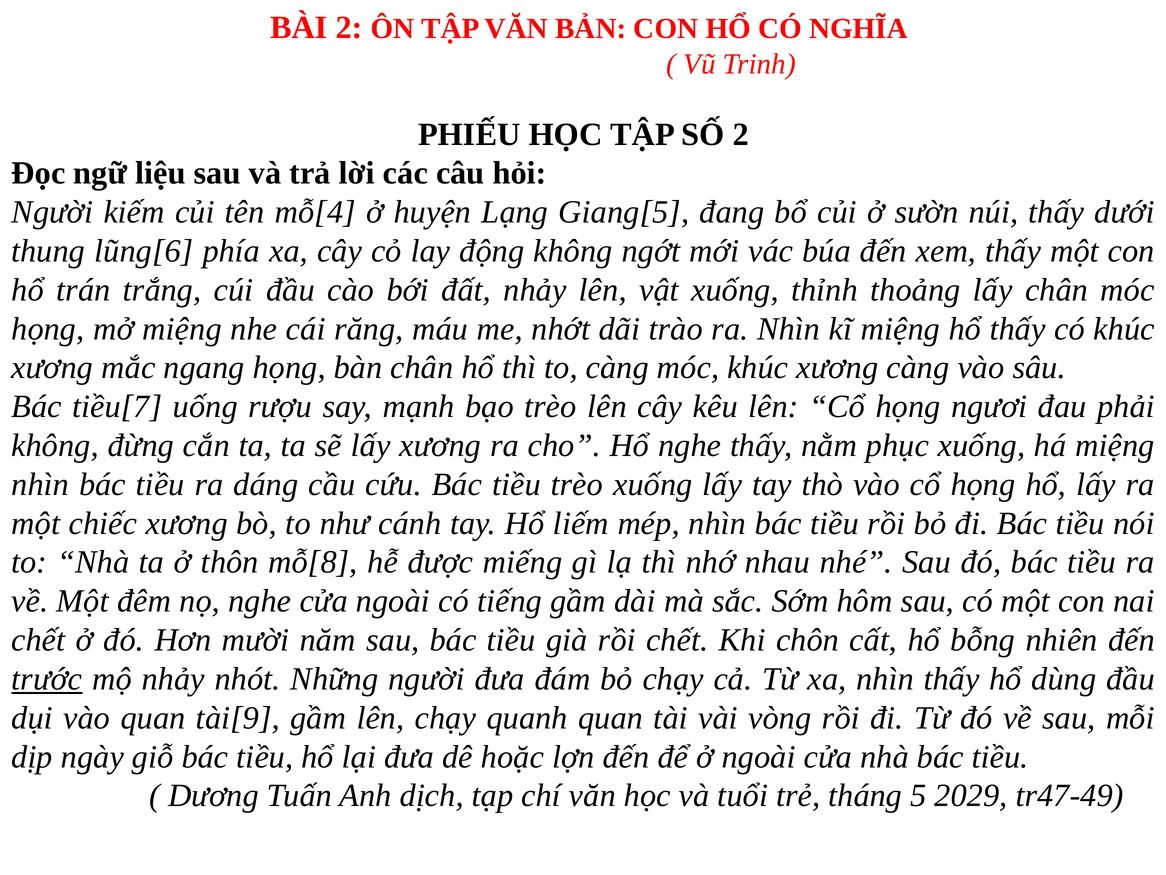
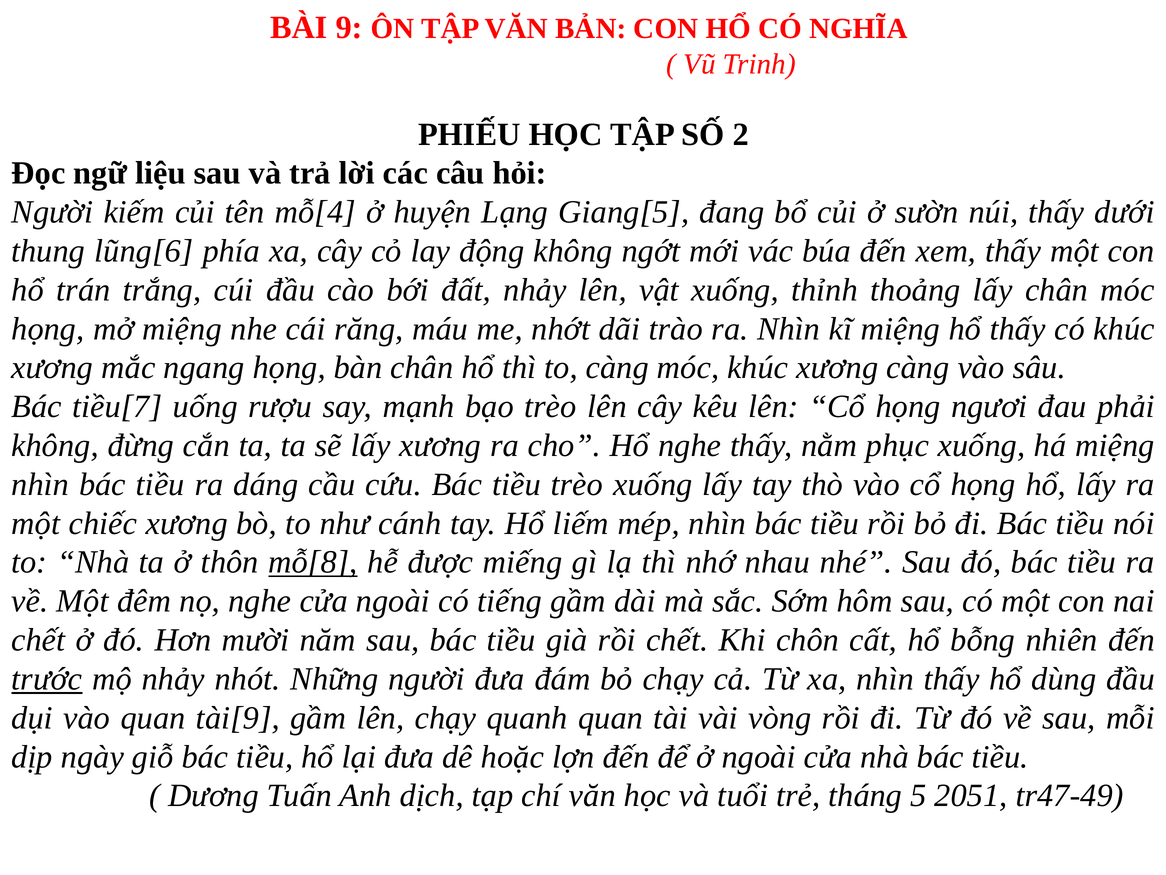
BÀI 2: 2 -> 9 (349, 27)
mỗ[8 underline: none -> present (313, 562)
2029: 2029 -> 2051 (971, 795)
